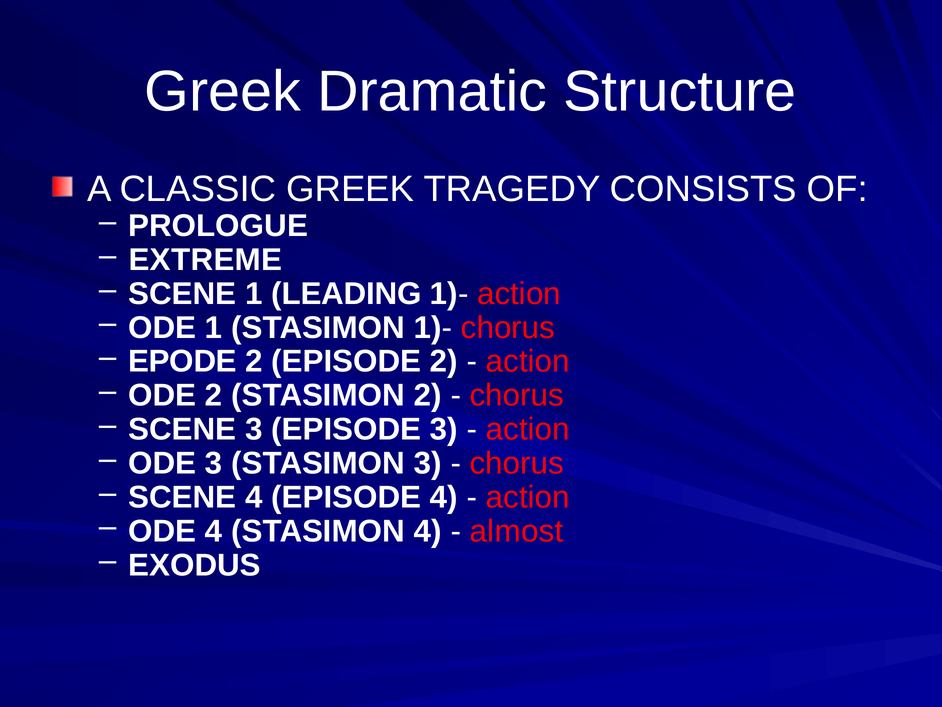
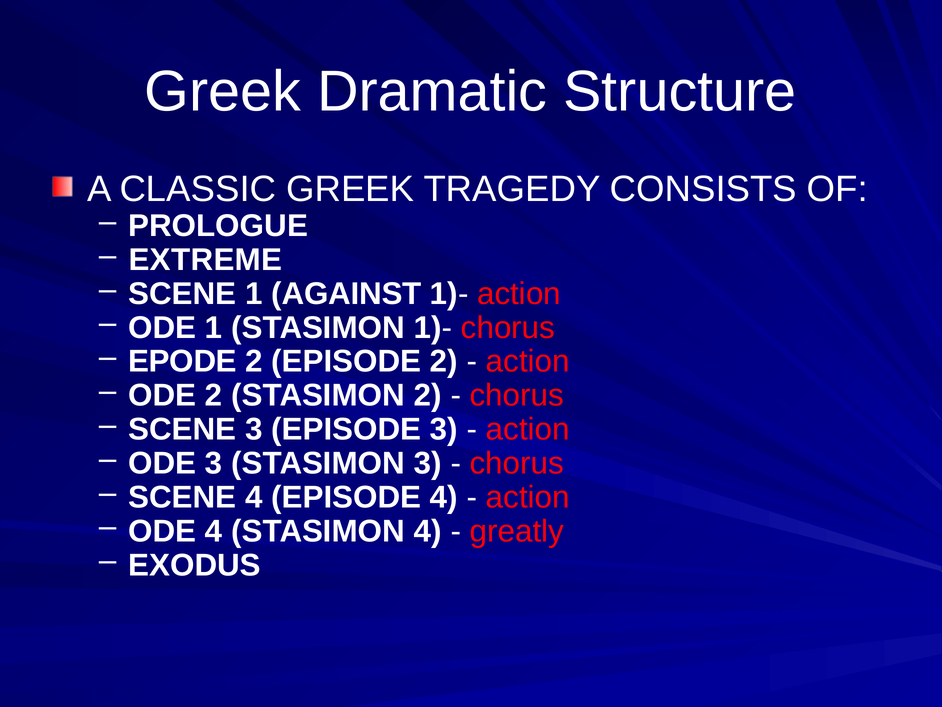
LEADING: LEADING -> AGAINST (346, 294)
almost: almost -> greatly (517, 531)
